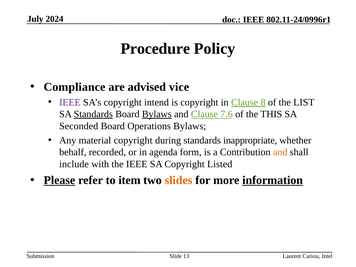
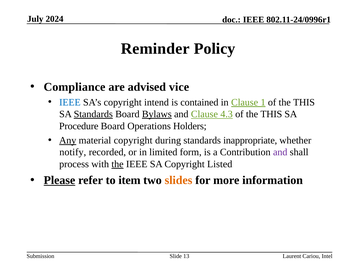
Procedure: Procedure -> Reminder (155, 49)
IEEE colour: purple -> blue (70, 102)
is copyright: copyright -> contained (199, 102)
8: 8 -> 1 (263, 102)
LIST: LIST -> THIS (304, 102)
7.6: 7.6 -> 4.3 (227, 114)
Seconded: Seconded -> Procedure (79, 126)
Operations Bylaws: Bylaws -> Holders (190, 126)
Any underline: none -> present (68, 140)
behalf: behalf -> notify (73, 152)
agenda: agenda -> limited (163, 152)
and colour: orange -> purple (280, 152)
include: include -> process (74, 164)
the underline: none -> present (118, 164)
information underline: present -> none (273, 180)
